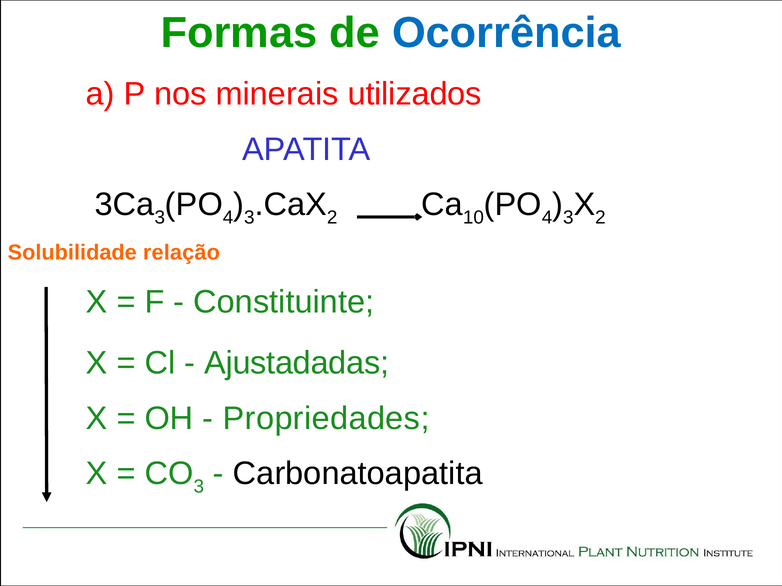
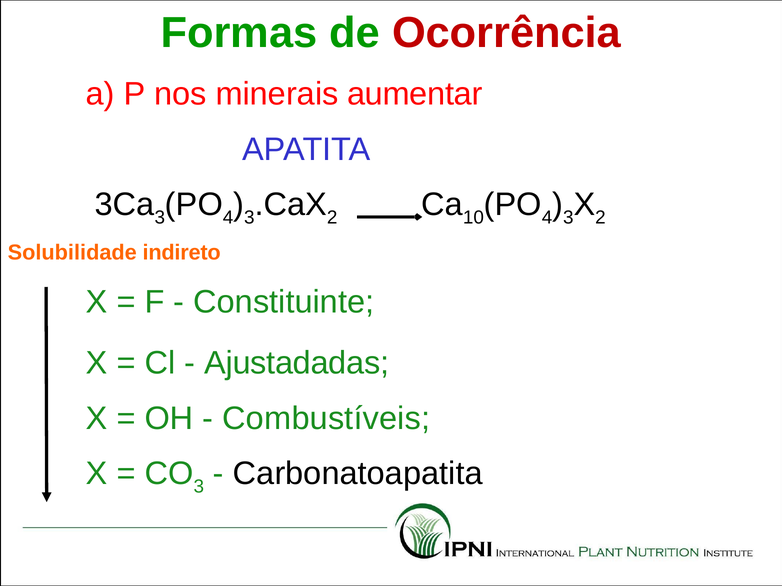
Ocorrência colour: blue -> red (507, 33)
utilizados: utilizados -> aumentar (415, 94)
relação: relação -> indireto (182, 253)
Propriedades: Propriedades -> Combustíveis (326, 419)
